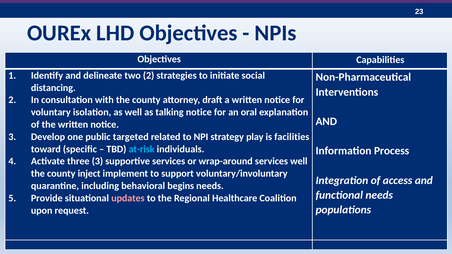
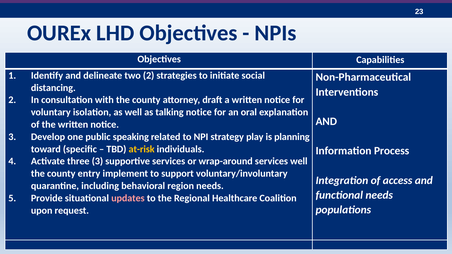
targeted: targeted -> speaking (131, 137)
facilities: facilities -> planning (292, 137)
at-risk colour: light blue -> yellow (142, 149)
inject: inject -> entry (89, 174)
begins: begins -> region (181, 186)
